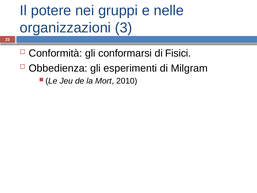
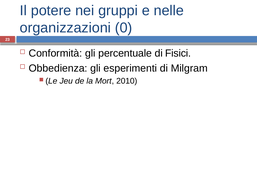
3: 3 -> 0 (124, 28)
conformarsi: conformarsi -> percentuale (125, 53)
